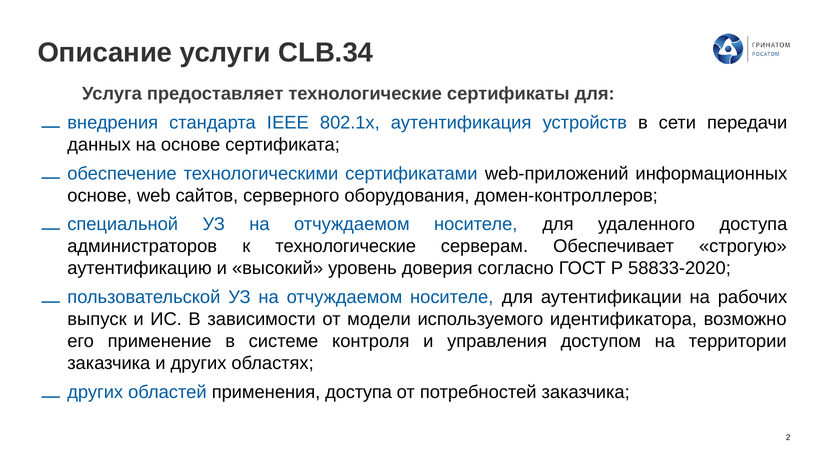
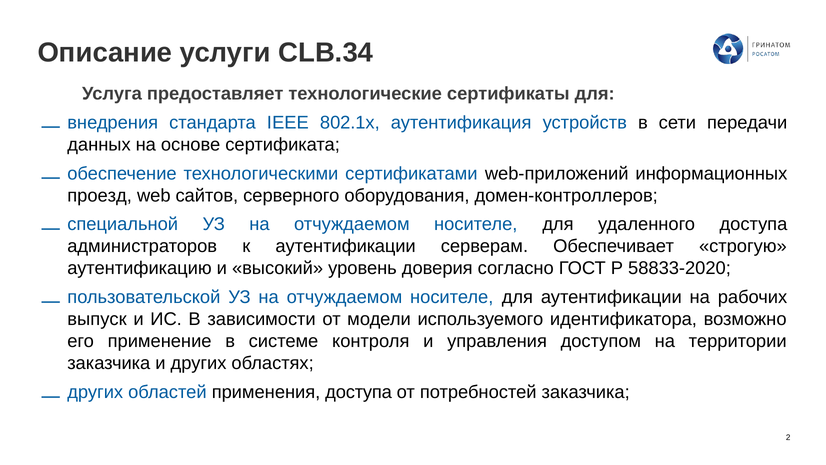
основе: основе -> проезд (100, 196)
к технологические: технологические -> аутентификации (346, 246)
